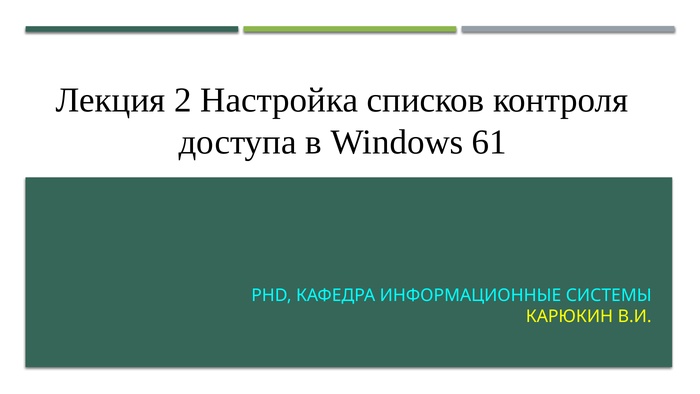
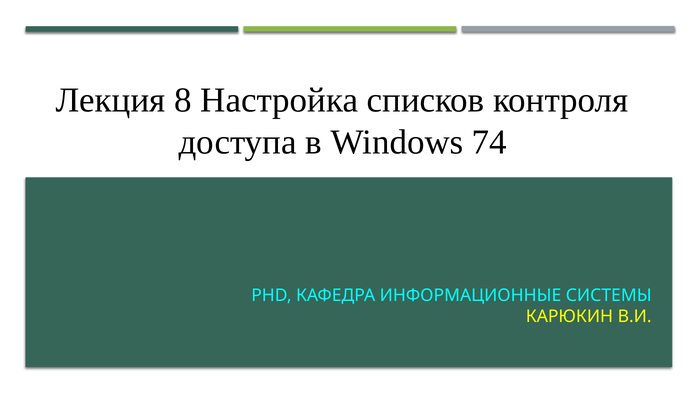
2: 2 -> 8 (183, 100)
61: 61 -> 74 (489, 142)
